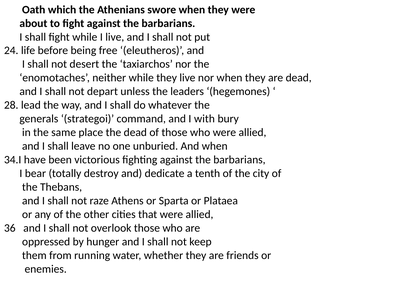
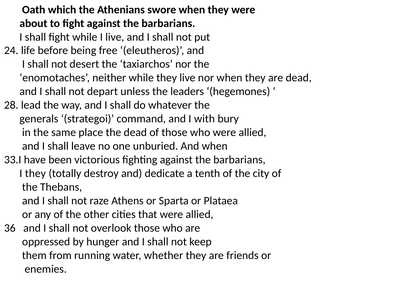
34.I: 34.I -> 33.I (13, 160)
I bear: bear -> they (35, 174)
